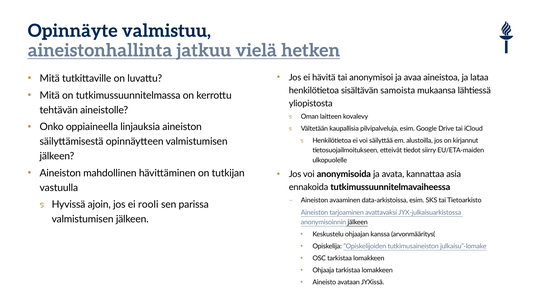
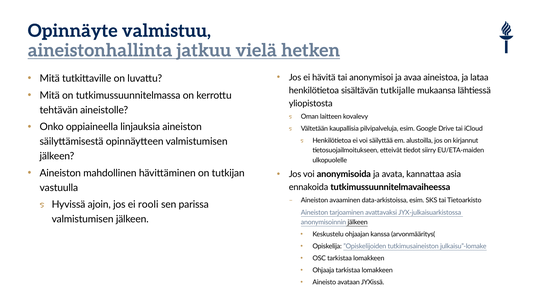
samoista: samoista -> tutkijalle (398, 90)
